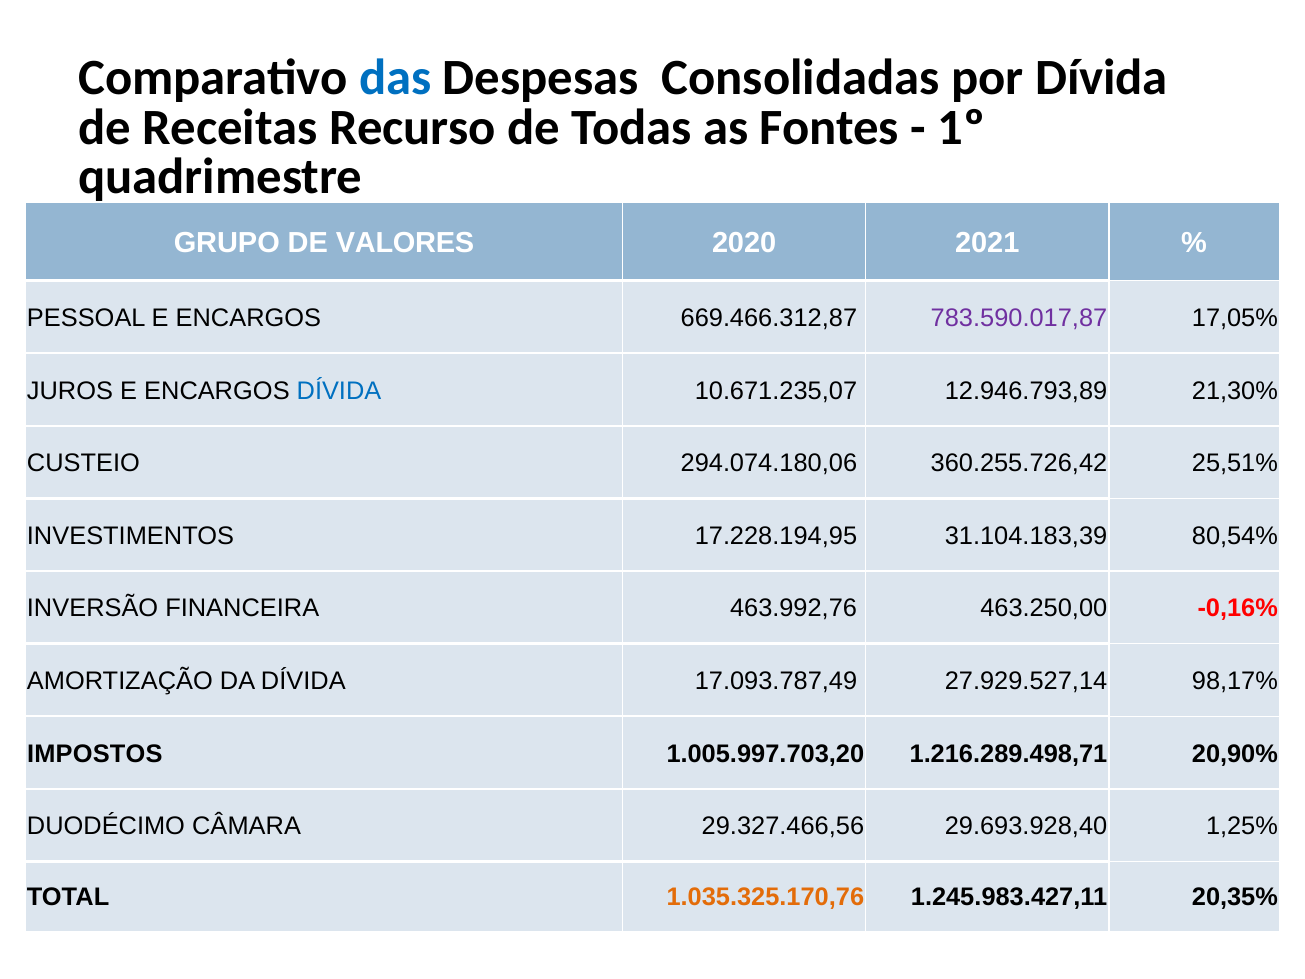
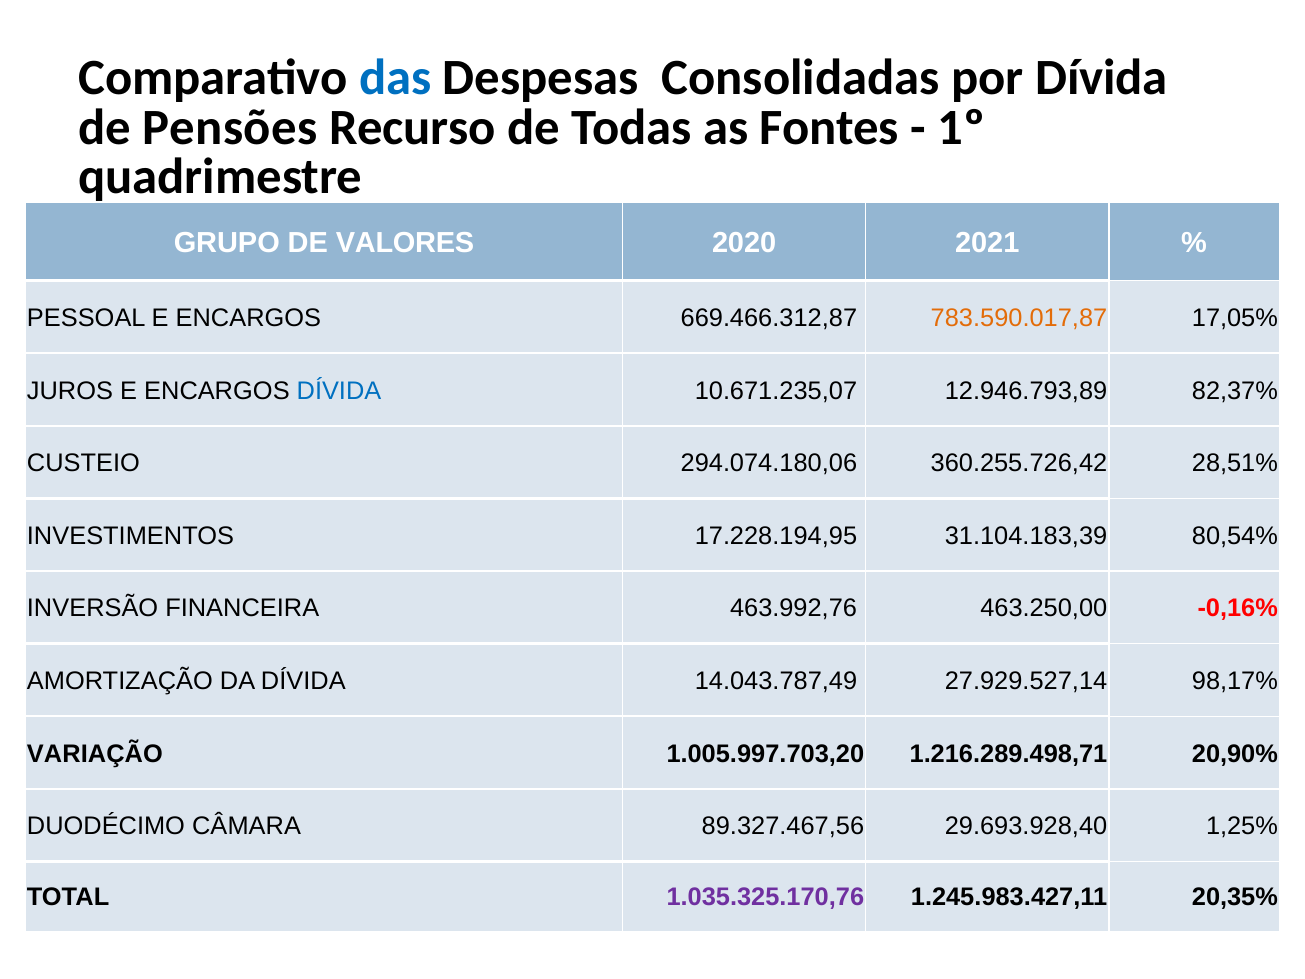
Receitas: Receitas -> Pensões (230, 127)
783.590.017,87 colour: purple -> orange (1019, 318)
21,30%: 21,30% -> 82,37% (1235, 391)
25,51%: 25,51% -> 28,51% (1235, 463)
17.093.787,49: 17.093.787,49 -> 14.043.787,49 (776, 681)
IMPOSTOS: IMPOSTOS -> VARIAÇÃO (95, 754)
29.327.466,56: 29.327.466,56 -> 89.327.467,56 (783, 826)
1.035.325.170,76 colour: orange -> purple (765, 897)
